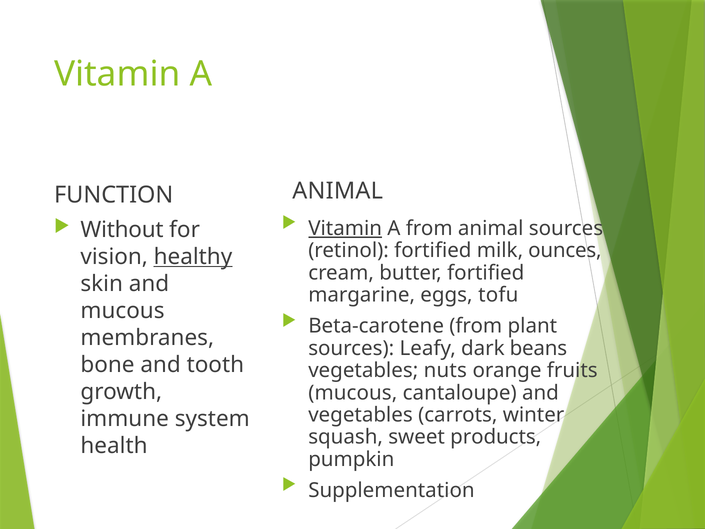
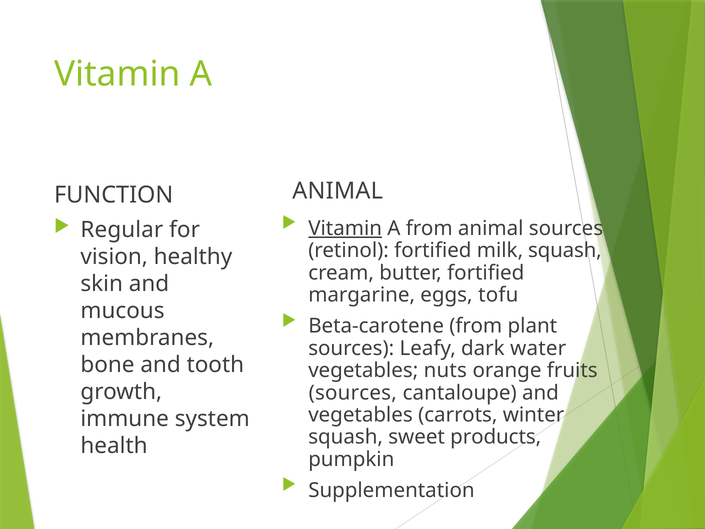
Without: Without -> Regular (122, 230)
milk ounces: ounces -> squash (565, 251)
healthy underline: present -> none (193, 257)
beans: beans -> water (538, 348)
mucous: mucous -> sources (353, 393)
